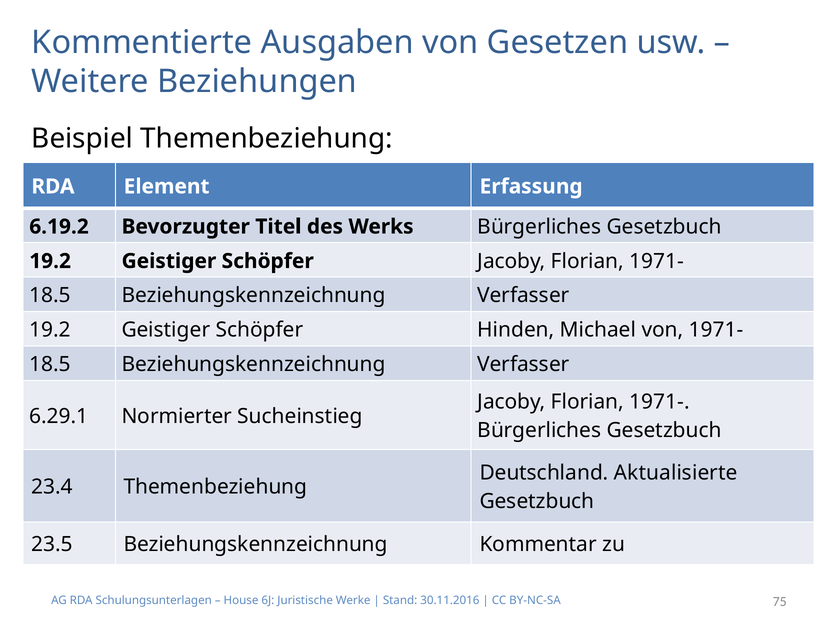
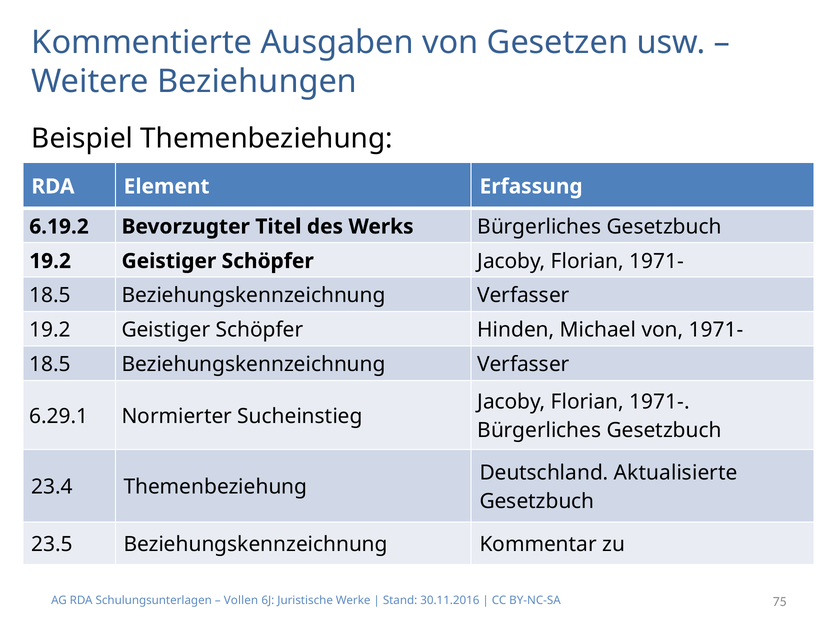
House: House -> Vollen (241, 600)
